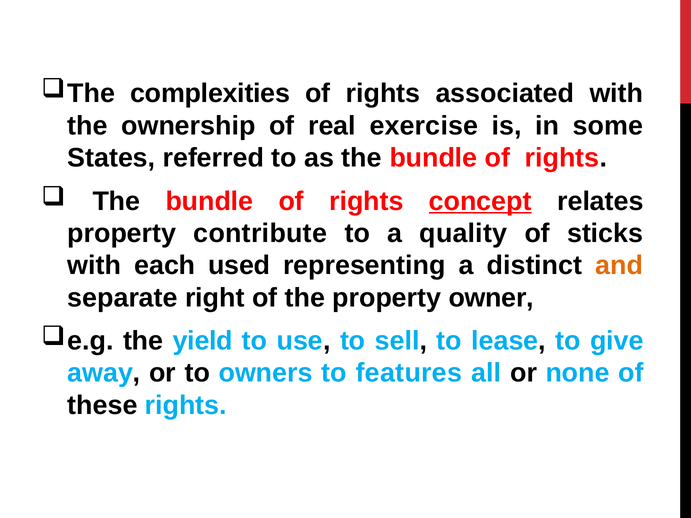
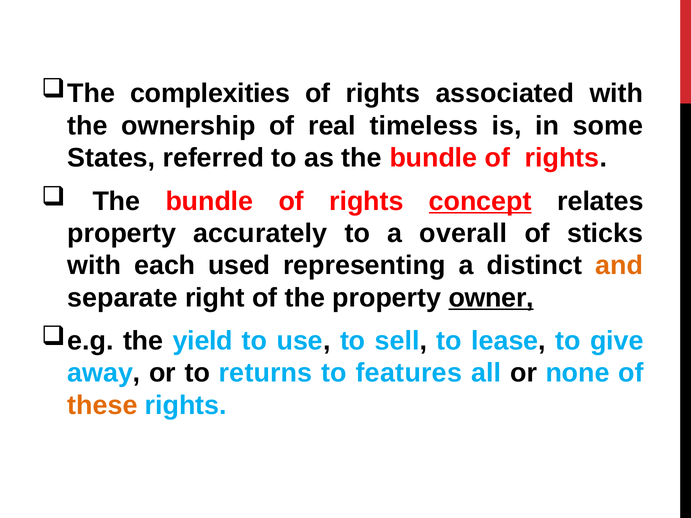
exercise: exercise -> timeless (424, 126)
contribute: contribute -> accurately (260, 233)
quality: quality -> overall (463, 233)
owner underline: none -> present (491, 298)
owners: owners -> returns (266, 373)
these colour: black -> orange (102, 405)
